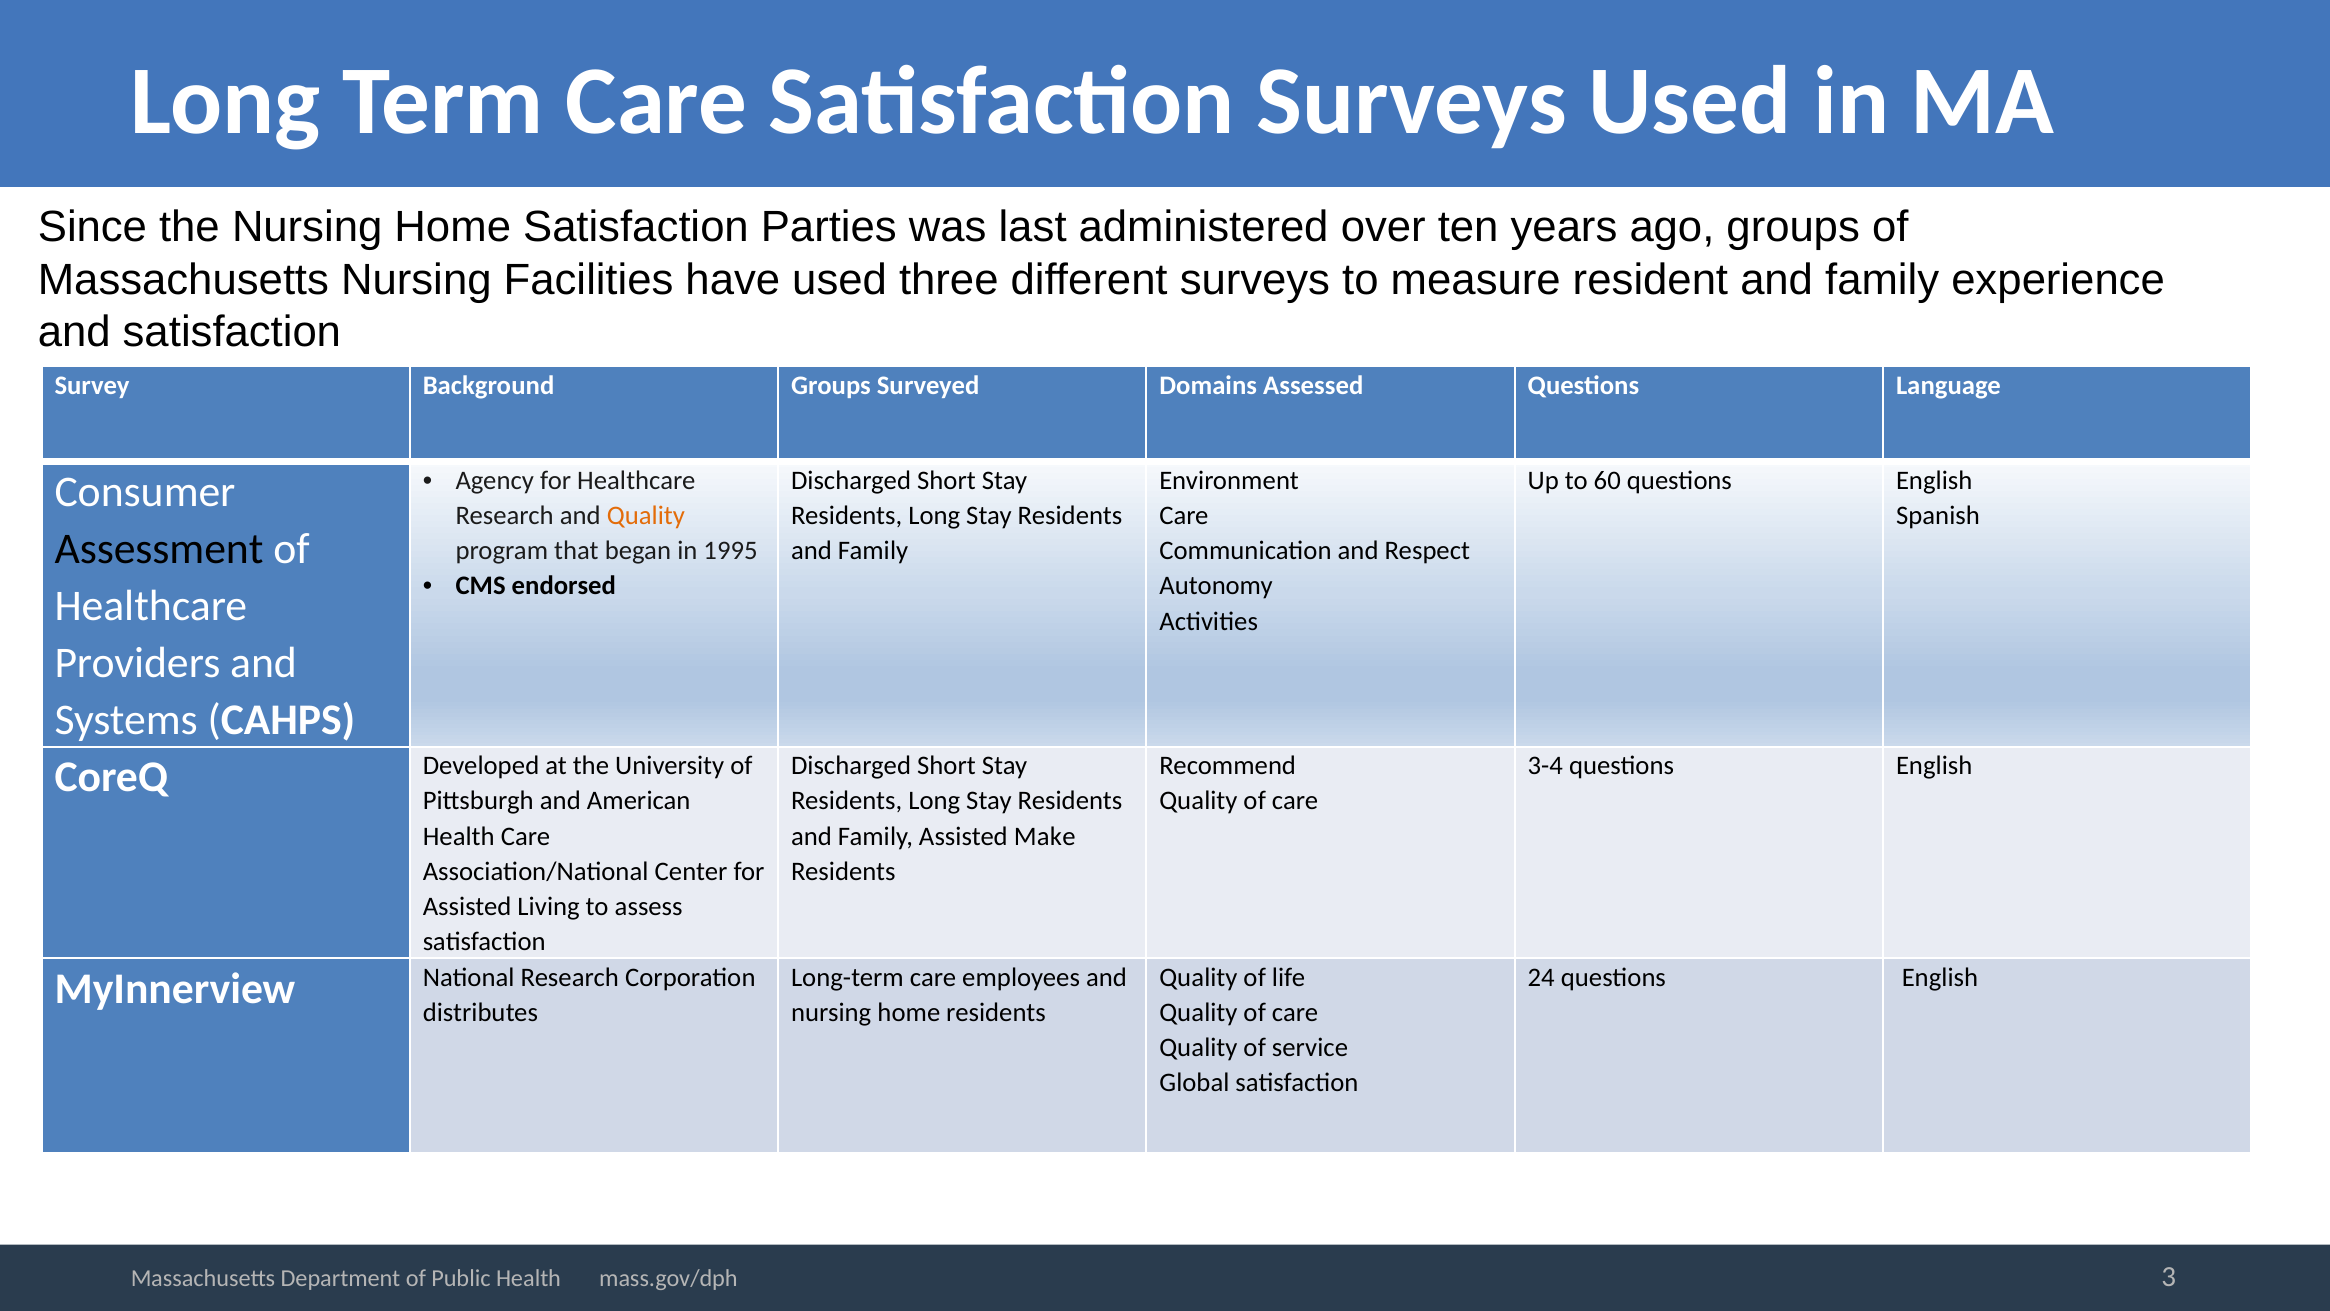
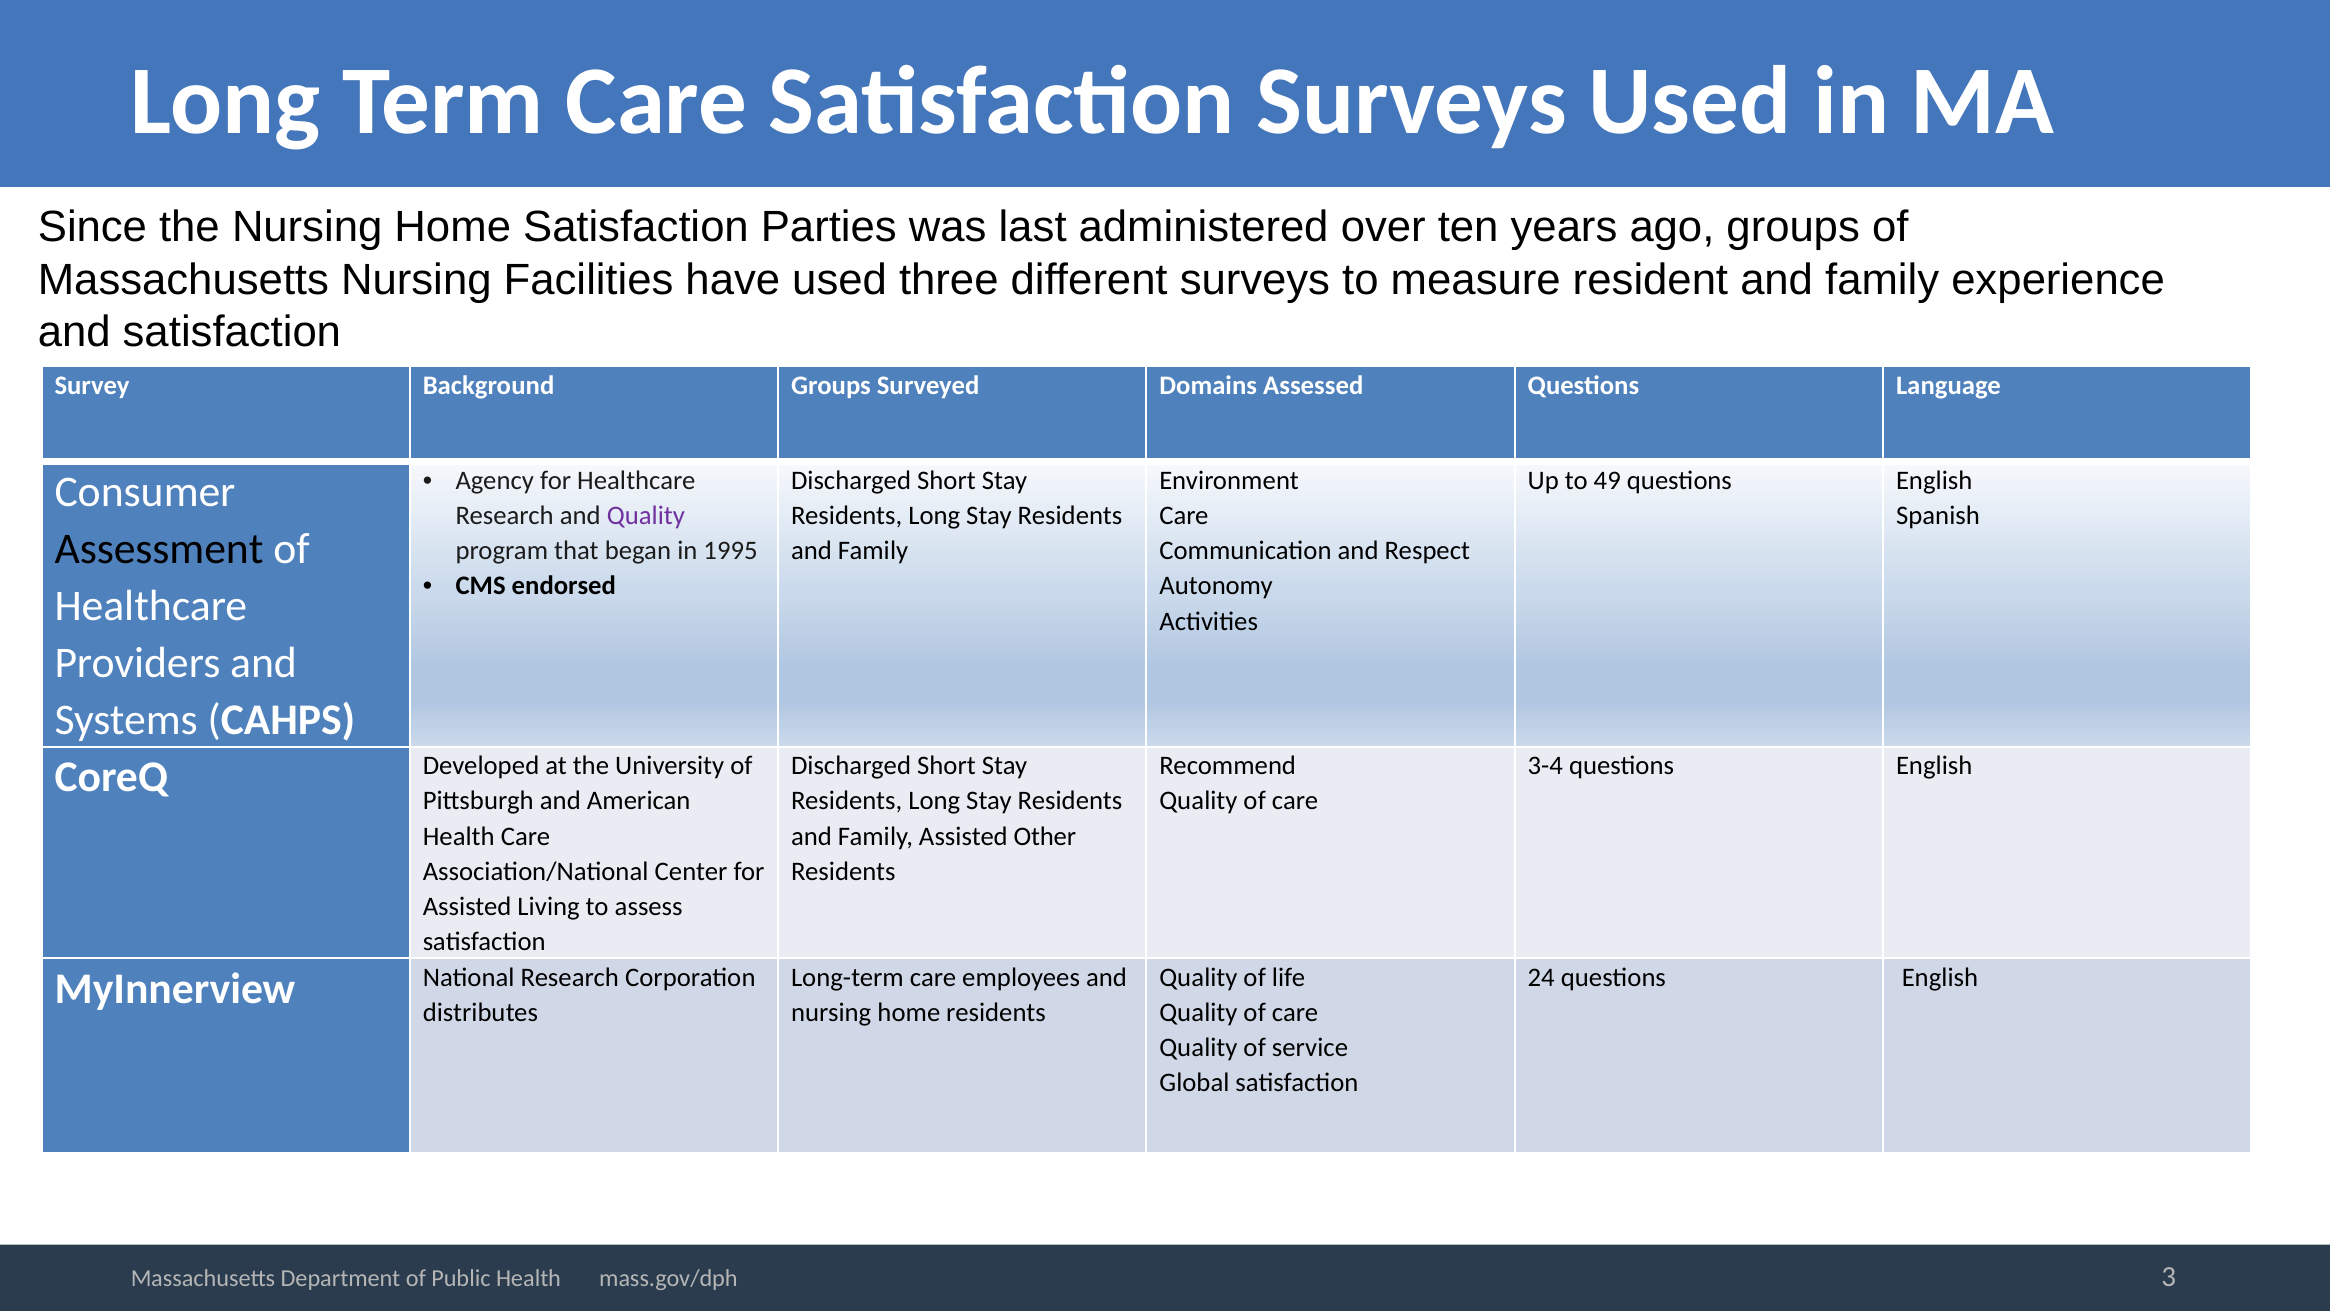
60: 60 -> 49 (1607, 480)
Quality colour: orange -> purple (646, 516)
Make: Make -> Other (1045, 836)
